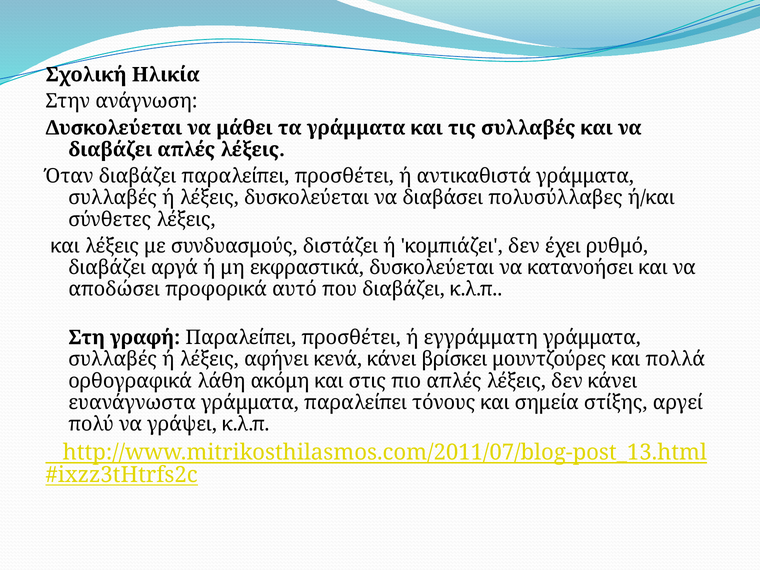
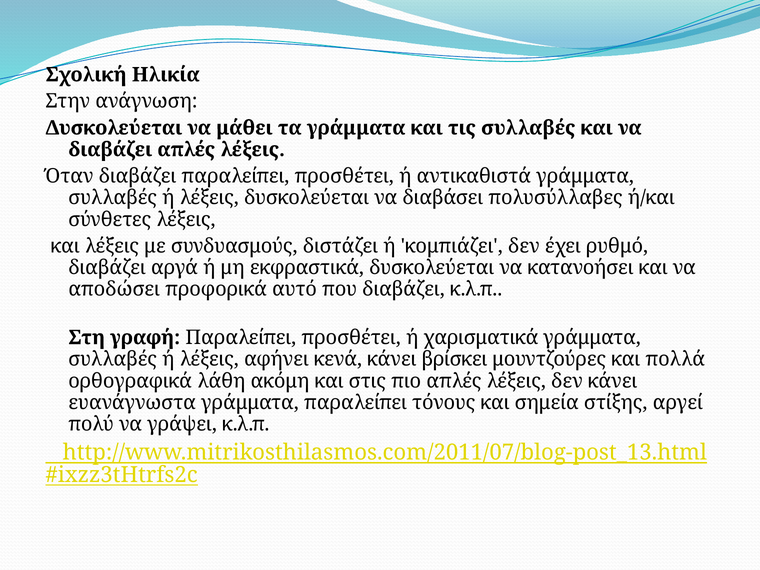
εγγράμματη: εγγράμματη -> χαρισματικά (481, 338)
